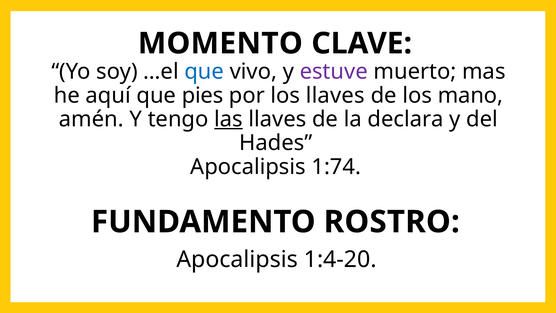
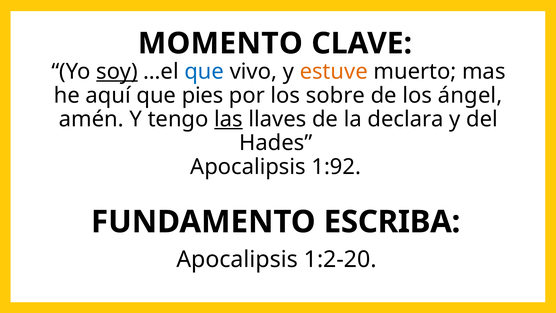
soy underline: none -> present (117, 72)
estuve colour: purple -> orange (334, 72)
los llaves: llaves -> sobre (335, 95)
mano: mano -> ángel (470, 95)
1:74: 1:74 -> 1:92 (336, 167)
ROSTRO: ROSTRO -> ESCRIBA (392, 222)
1:4-20: 1:4-20 -> 1:2-20 (340, 259)
